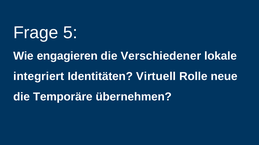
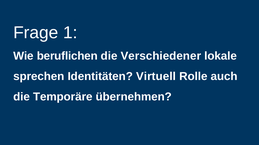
5: 5 -> 1 (70, 33)
engagieren: engagieren -> beruflichen (67, 56)
integriert: integriert -> sprechen (39, 77)
neue: neue -> auch (224, 77)
